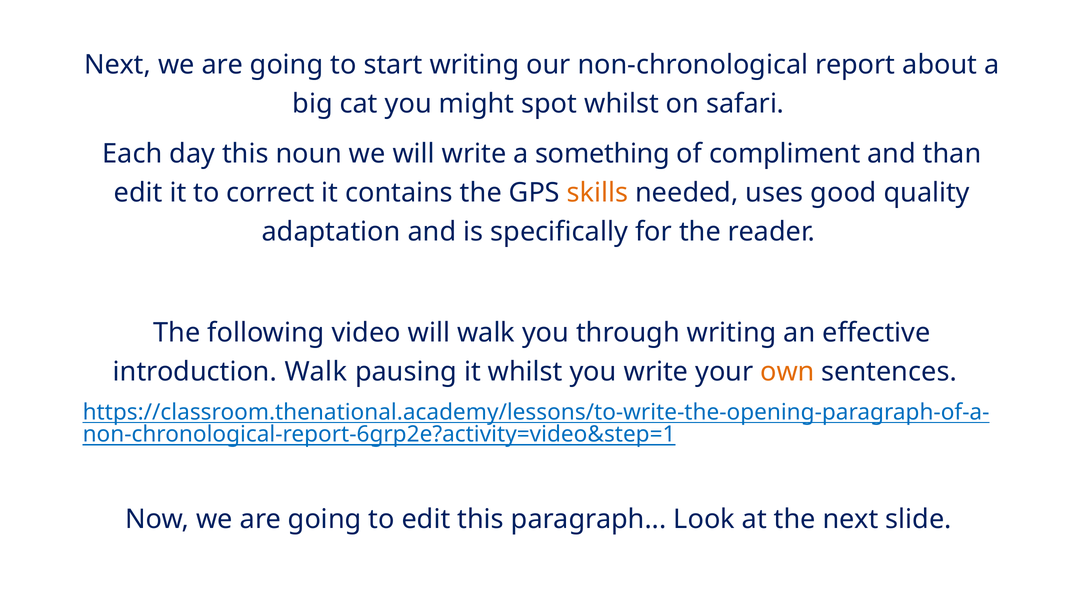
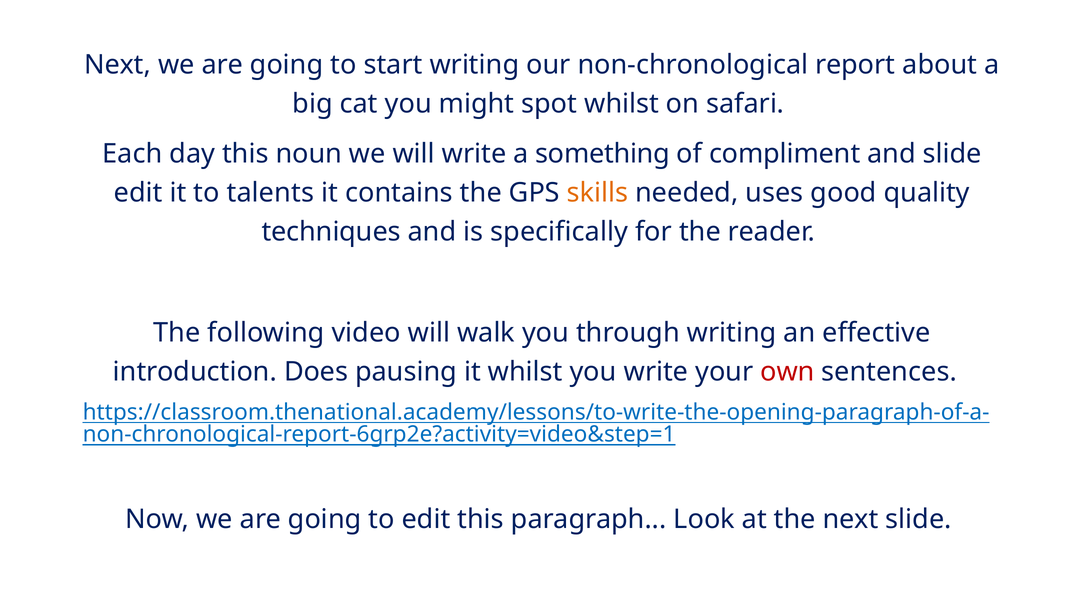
and than: than -> slide (952, 154)
correct: correct -> talents (270, 193)
adaptation: adaptation -> techniques (331, 232)
introduction Walk: Walk -> Does (316, 372)
own colour: orange -> red (787, 372)
